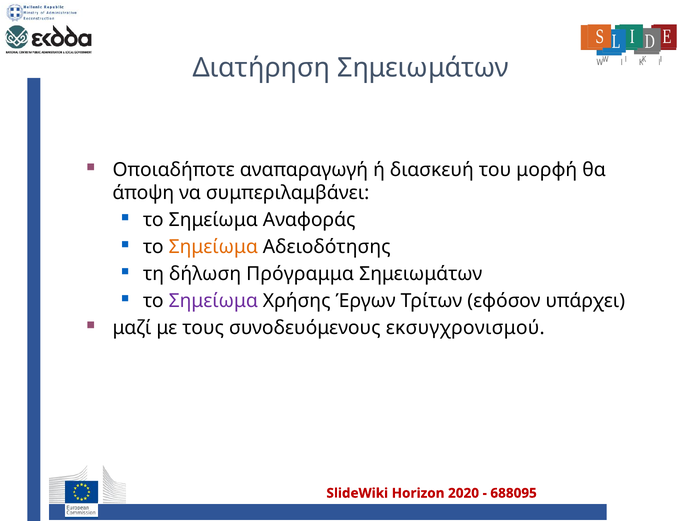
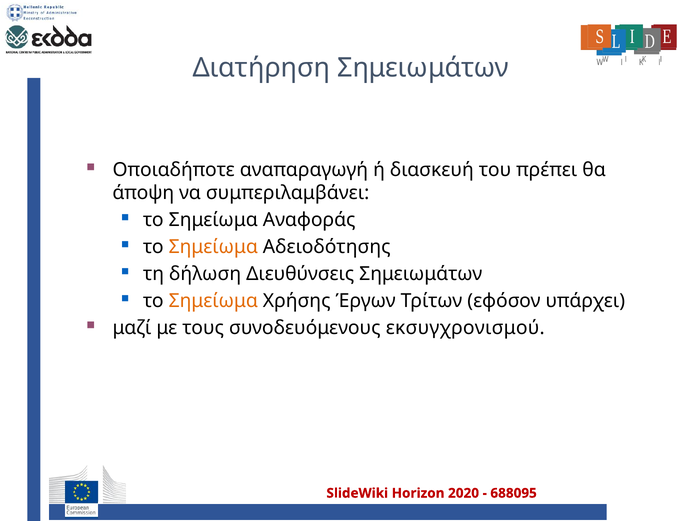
μορφή: μορφή -> πρέπει (547, 170)
Πρόγραμμα: Πρόγραμμα -> Διευθύνσεις (300, 274)
Σημείωμα colour: purple -> orange (213, 301)
